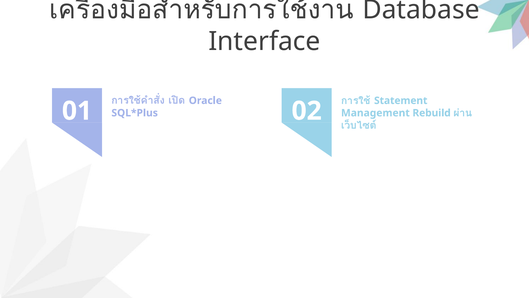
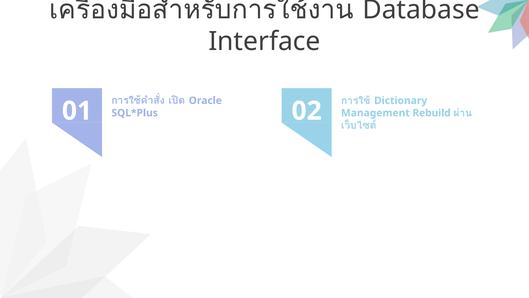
Statement: Statement -> Dictionary (401, 100)
